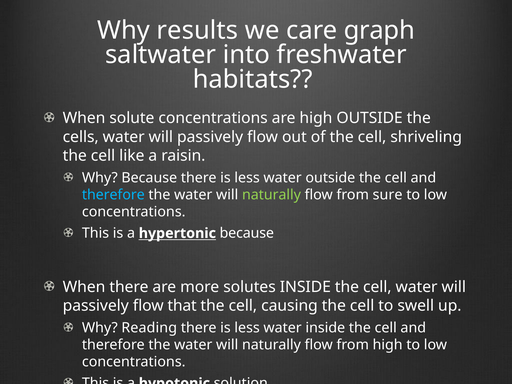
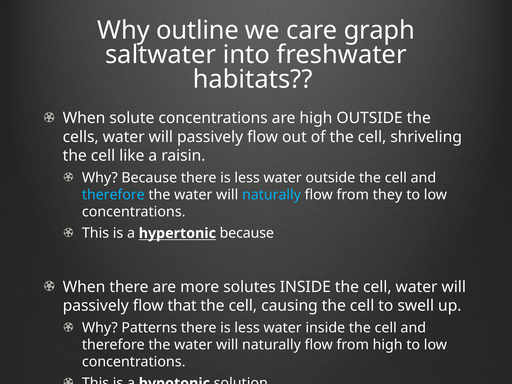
results: results -> outline (198, 30)
naturally colour: light green -> light blue (271, 195)
sure: sure -> they (388, 195)
Reading: Reading -> Patterns (149, 328)
